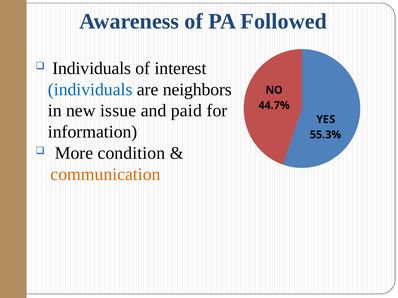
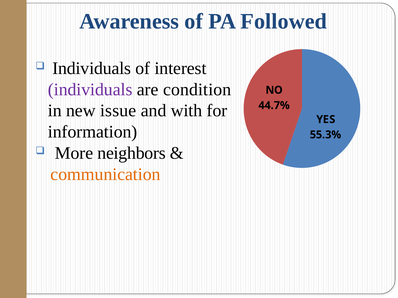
individuals colour: blue -> purple (90, 90)
neighbors: neighbors -> condition (197, 90)
paid: paid -> with (187, 111)
condition: condition -> neighbors (132, 153)
